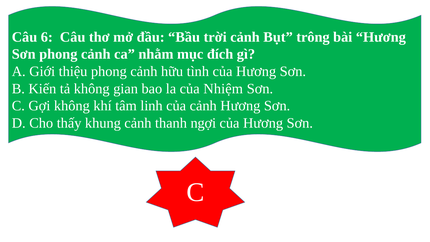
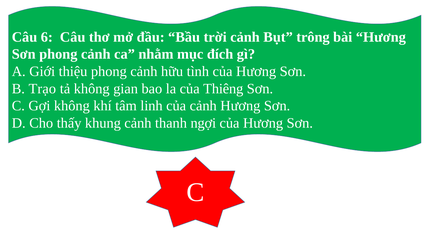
Kiến: Kiến -> Trạo (42, 89)
Nhiệm: Nhiệm -> Thiêng (223, 89)
